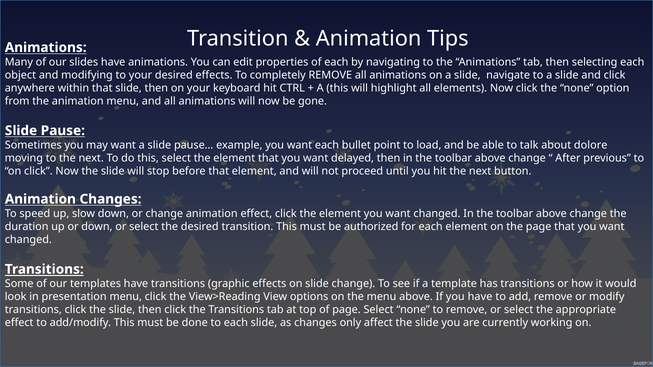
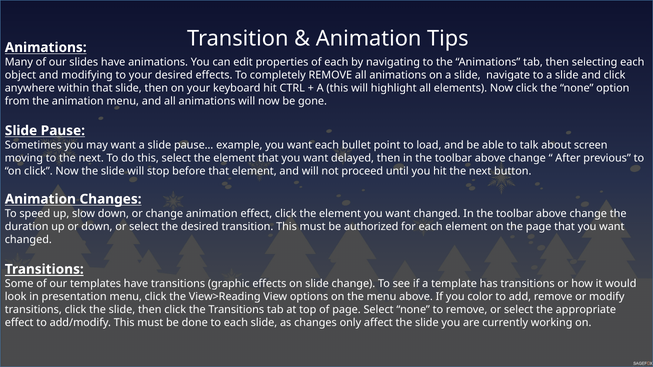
dolore: dolore -> screen (591, 145)
you have: have -> color (480, 297)
